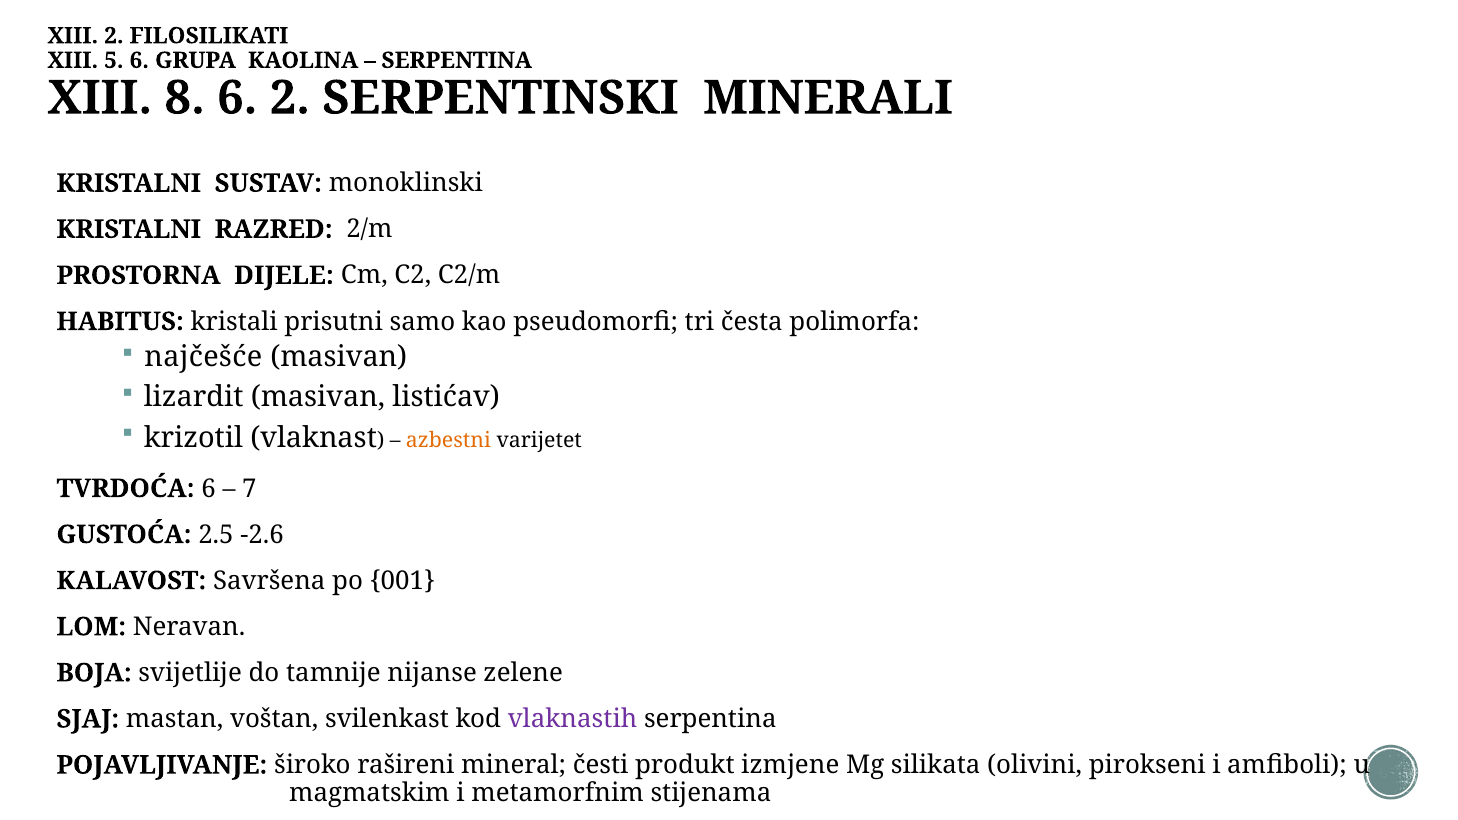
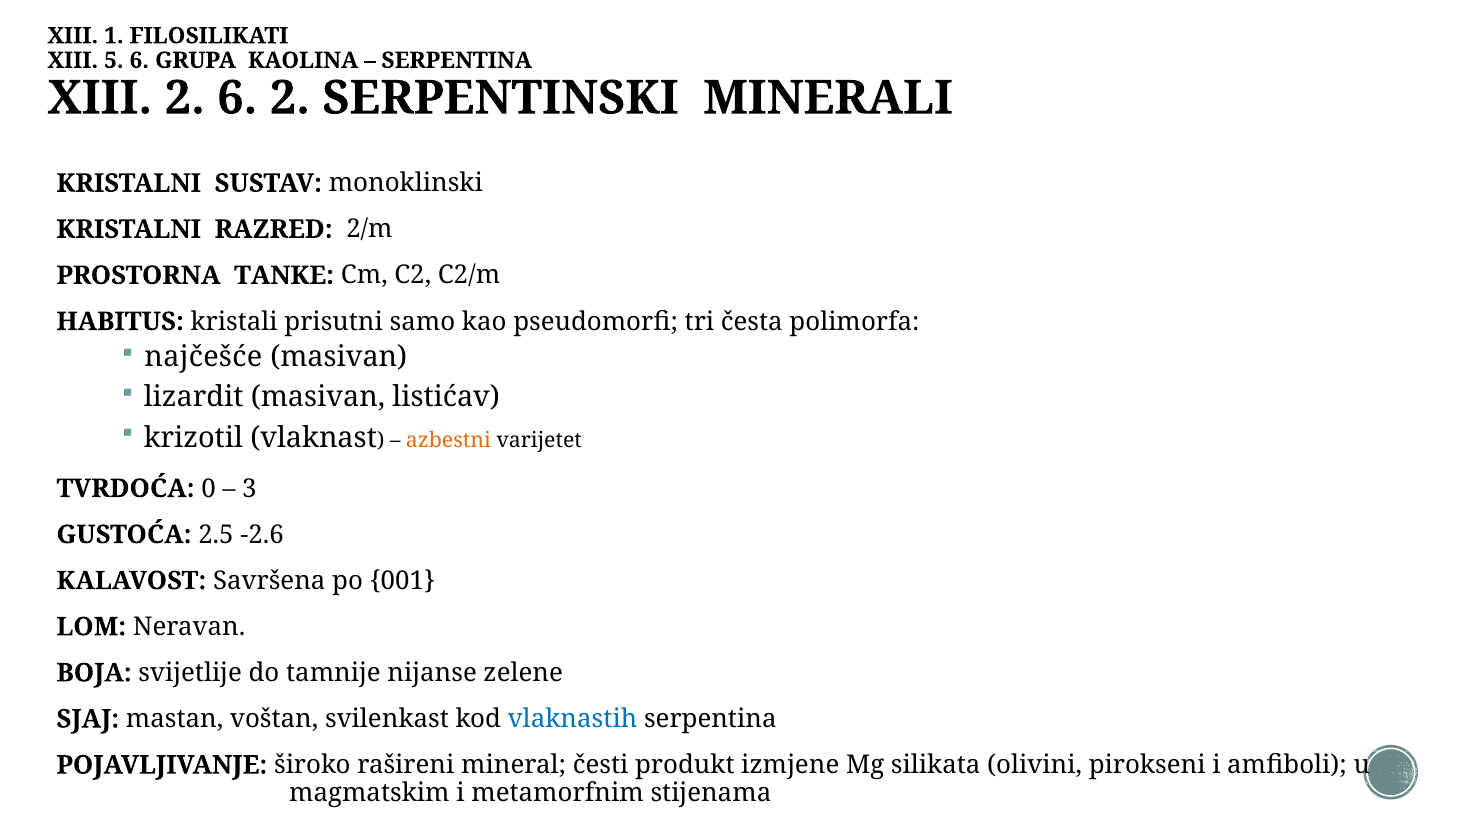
XIII 2: 2 -> 1 (114, 36)
XIII 8: 8 -> 2 (185, 98)
DIJELE: DIJELE -> TANKE (284, 275)
TVRDOĆA 6: 6 -> 0 (209, 489)
7: 7 -> 3 (249, 489)
vlaknastih colour: purple -> blue (572, 719)
